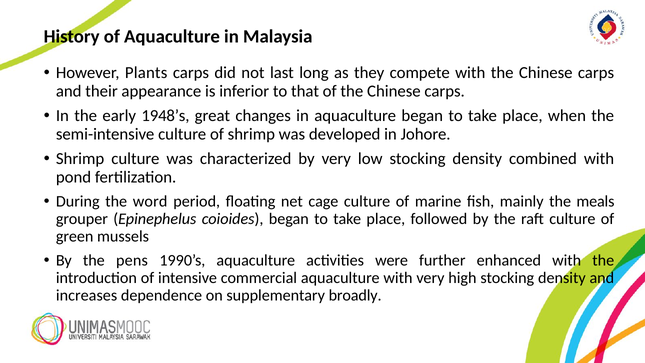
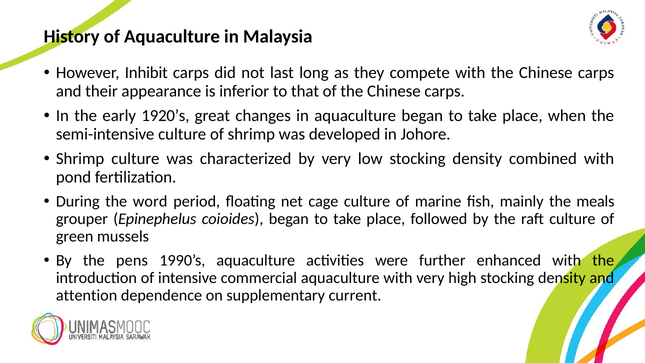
Plants: Plants -> Inhibit (146, 73)
1948’s: 1948’s -> 1920’s (165, 116)
increases: increases -> attention (87, 295)
broadly: broadly -> current (355, 295)
